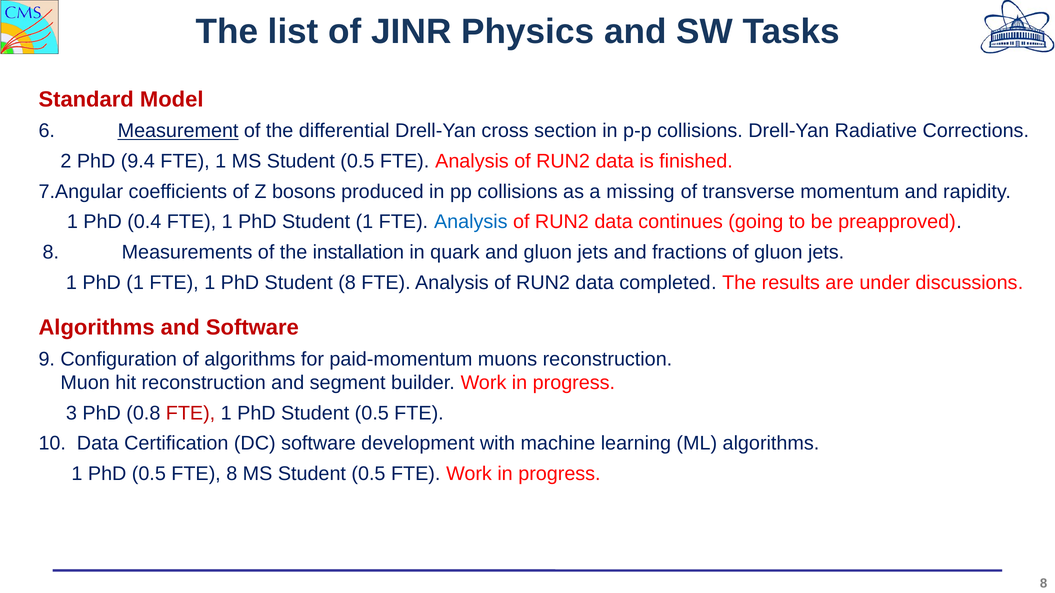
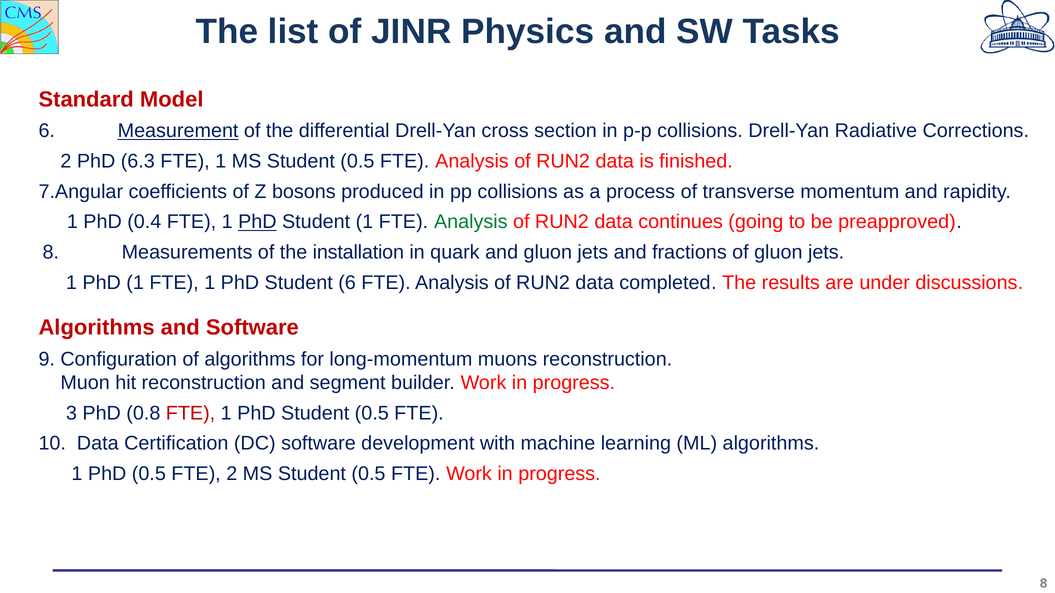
9.4: 9.4 -> 6.3 (138, 161)
missing: missing -> process (641, 192)
PhD underline: none -> present (257, 222)
Analysis colour: blue -> green (471, 222)
Student 8: 8 -> 6 (347, 283)
paid-momentum: paid-momentum -> long-momentum (401, 359)
FTE 8: 8 -> 2 (232, 474)
